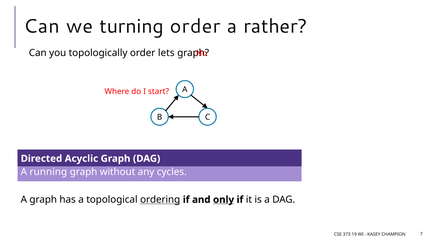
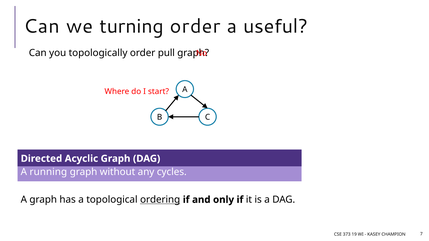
rather: rather -> useful (276, 26)
lets: lets -> pull (166, 53)
only underline: present -> none (224, 200)
